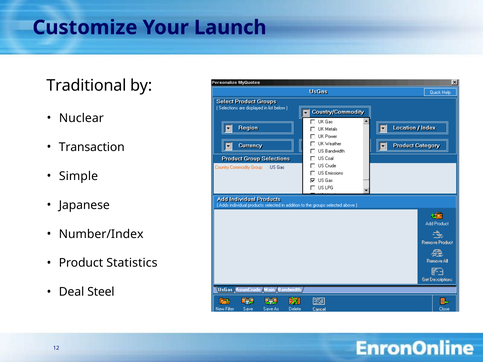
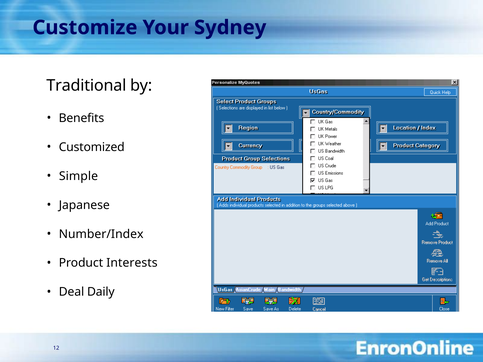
Launch: Launch -> Sydney (230, 28)
Nuclear: Nuclear -> Benefits (81, 118)
Transaction: Transaction -> Customized (92, 147)
Statistics: Statistics -> Interests (132, 263)
Steel: Steel -> Daily (101, 292)
